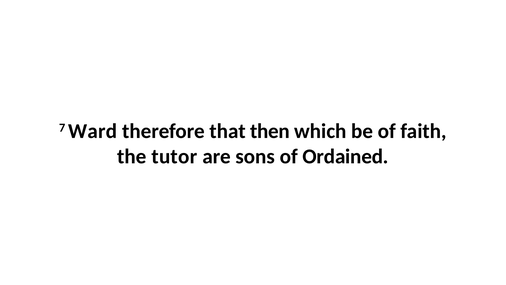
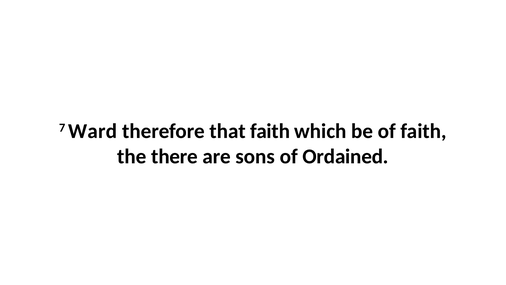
that then: then -> faith (270, 131)
tutor: tutor -> there (175, 156)
